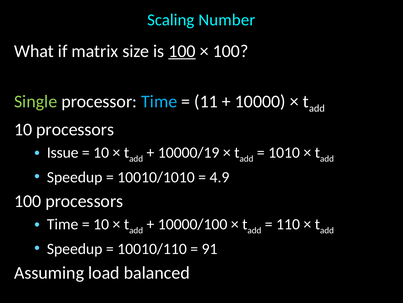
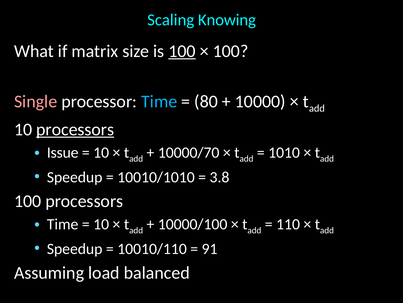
Number: Number -> Knowing (227, 20)
Single colour: light green -> pink (36, 101)
11: 11 -> 80 (206, 101)
processors underline: none -> present (75, 129)
10000/19: 10000/19 -> 10000/70 (189, 152)
4.9: 4.9 -> 3.8 (219, 177)
